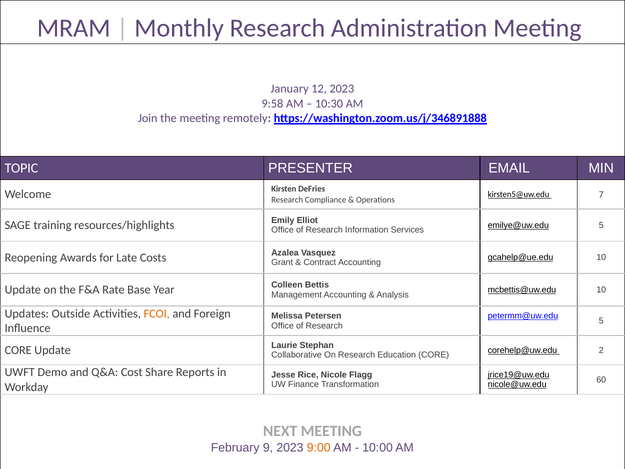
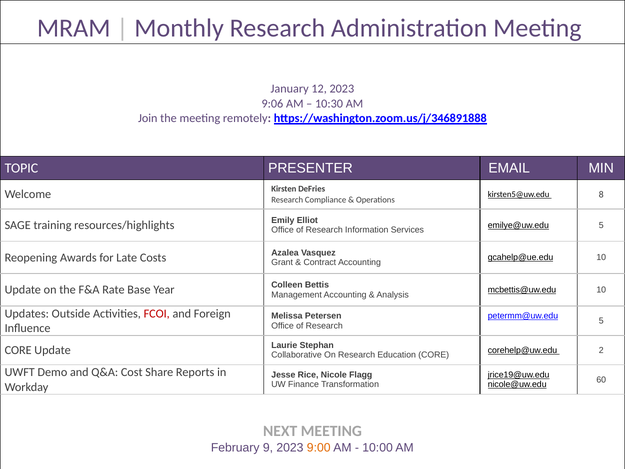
9:58: 9:58 -> 9:06 (272, 104)
7: 7 -> 8 (601, 194)
FCOI colour: orange -> red (157, 313)
